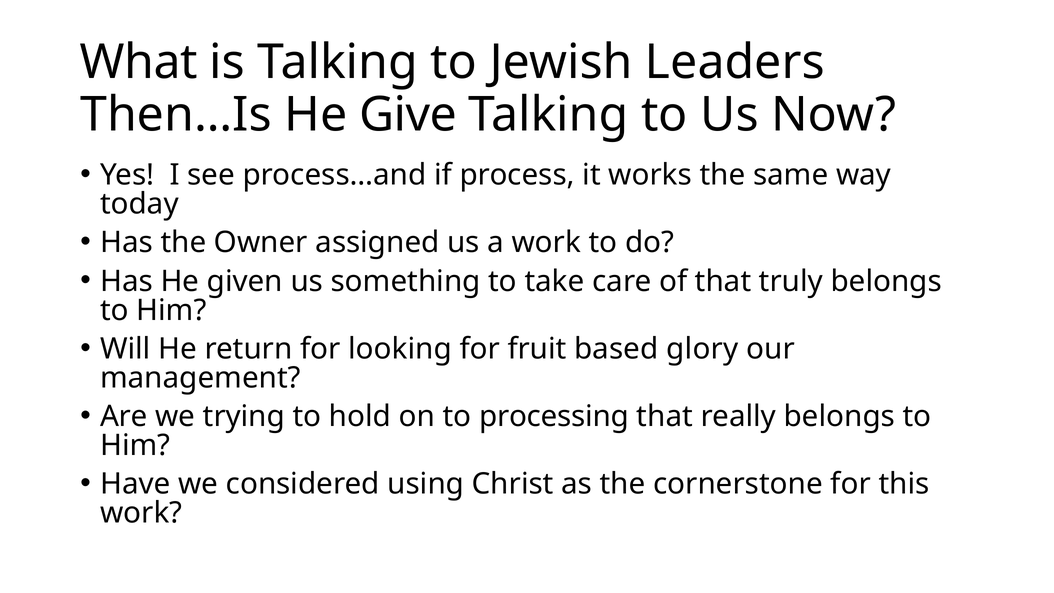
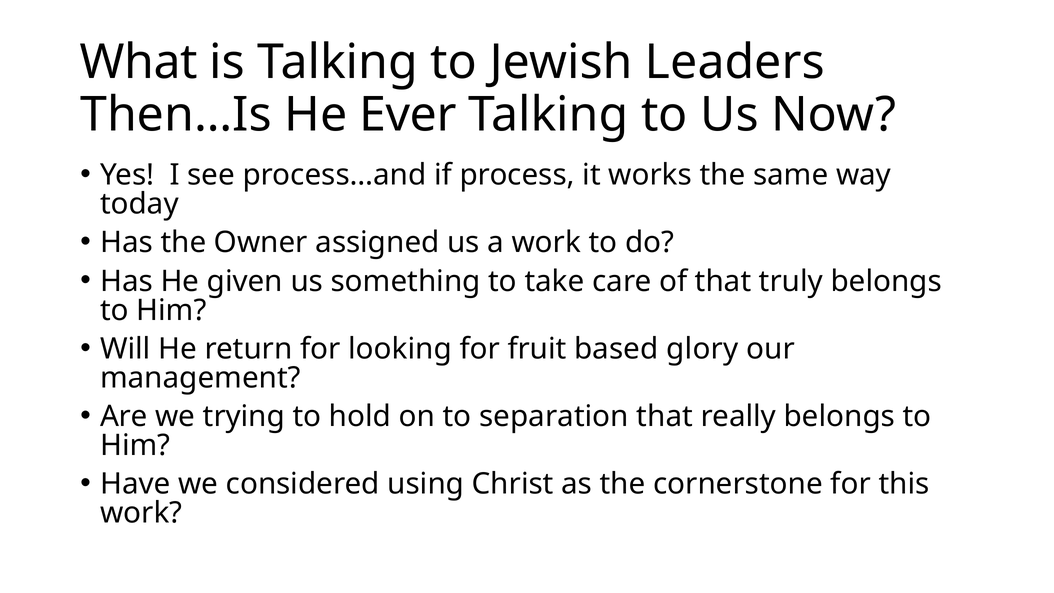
Give: Give -> Ever (408, 115)
processing: processing -> separation (554, 416)
